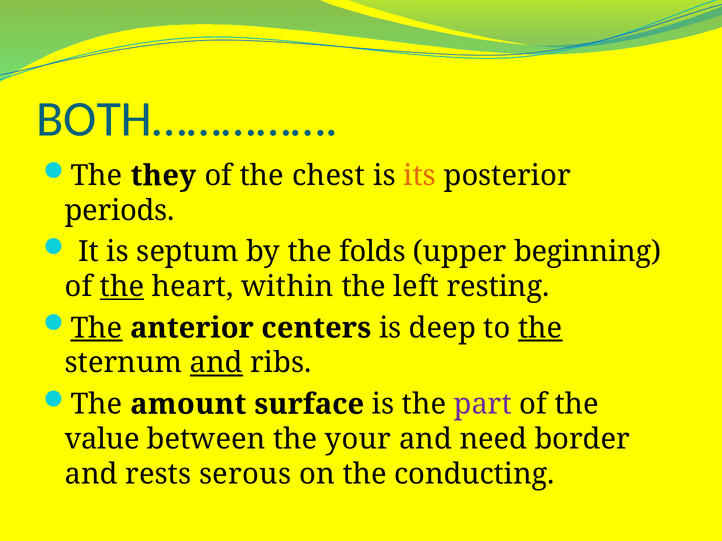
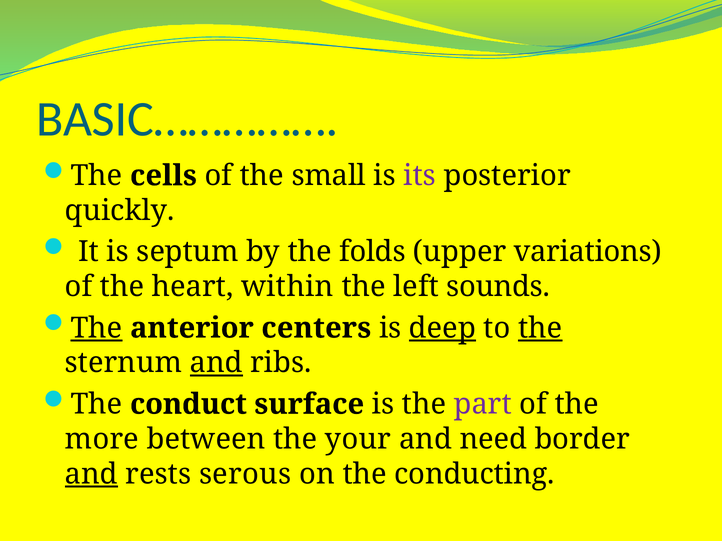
BOTH……………: BOTH…………… -> BASIC…………… (187, 119)
they: they -> cells (163, 176)
chest: chest -> small (329, 176)
its colour: orange -> purple (420, 176)
periods: periods -> quickly (120, 211)
beginning: beginning -> variations (588, 252)
the underline: present -> none (122, 287)
resting: resting -> sounds (498, 287)
deep underline: none -> present (442, 328)
amount: amount -> conduct (188, 405)
value: value -> more (102, 439)
and underline: none -> present (91, 474)
